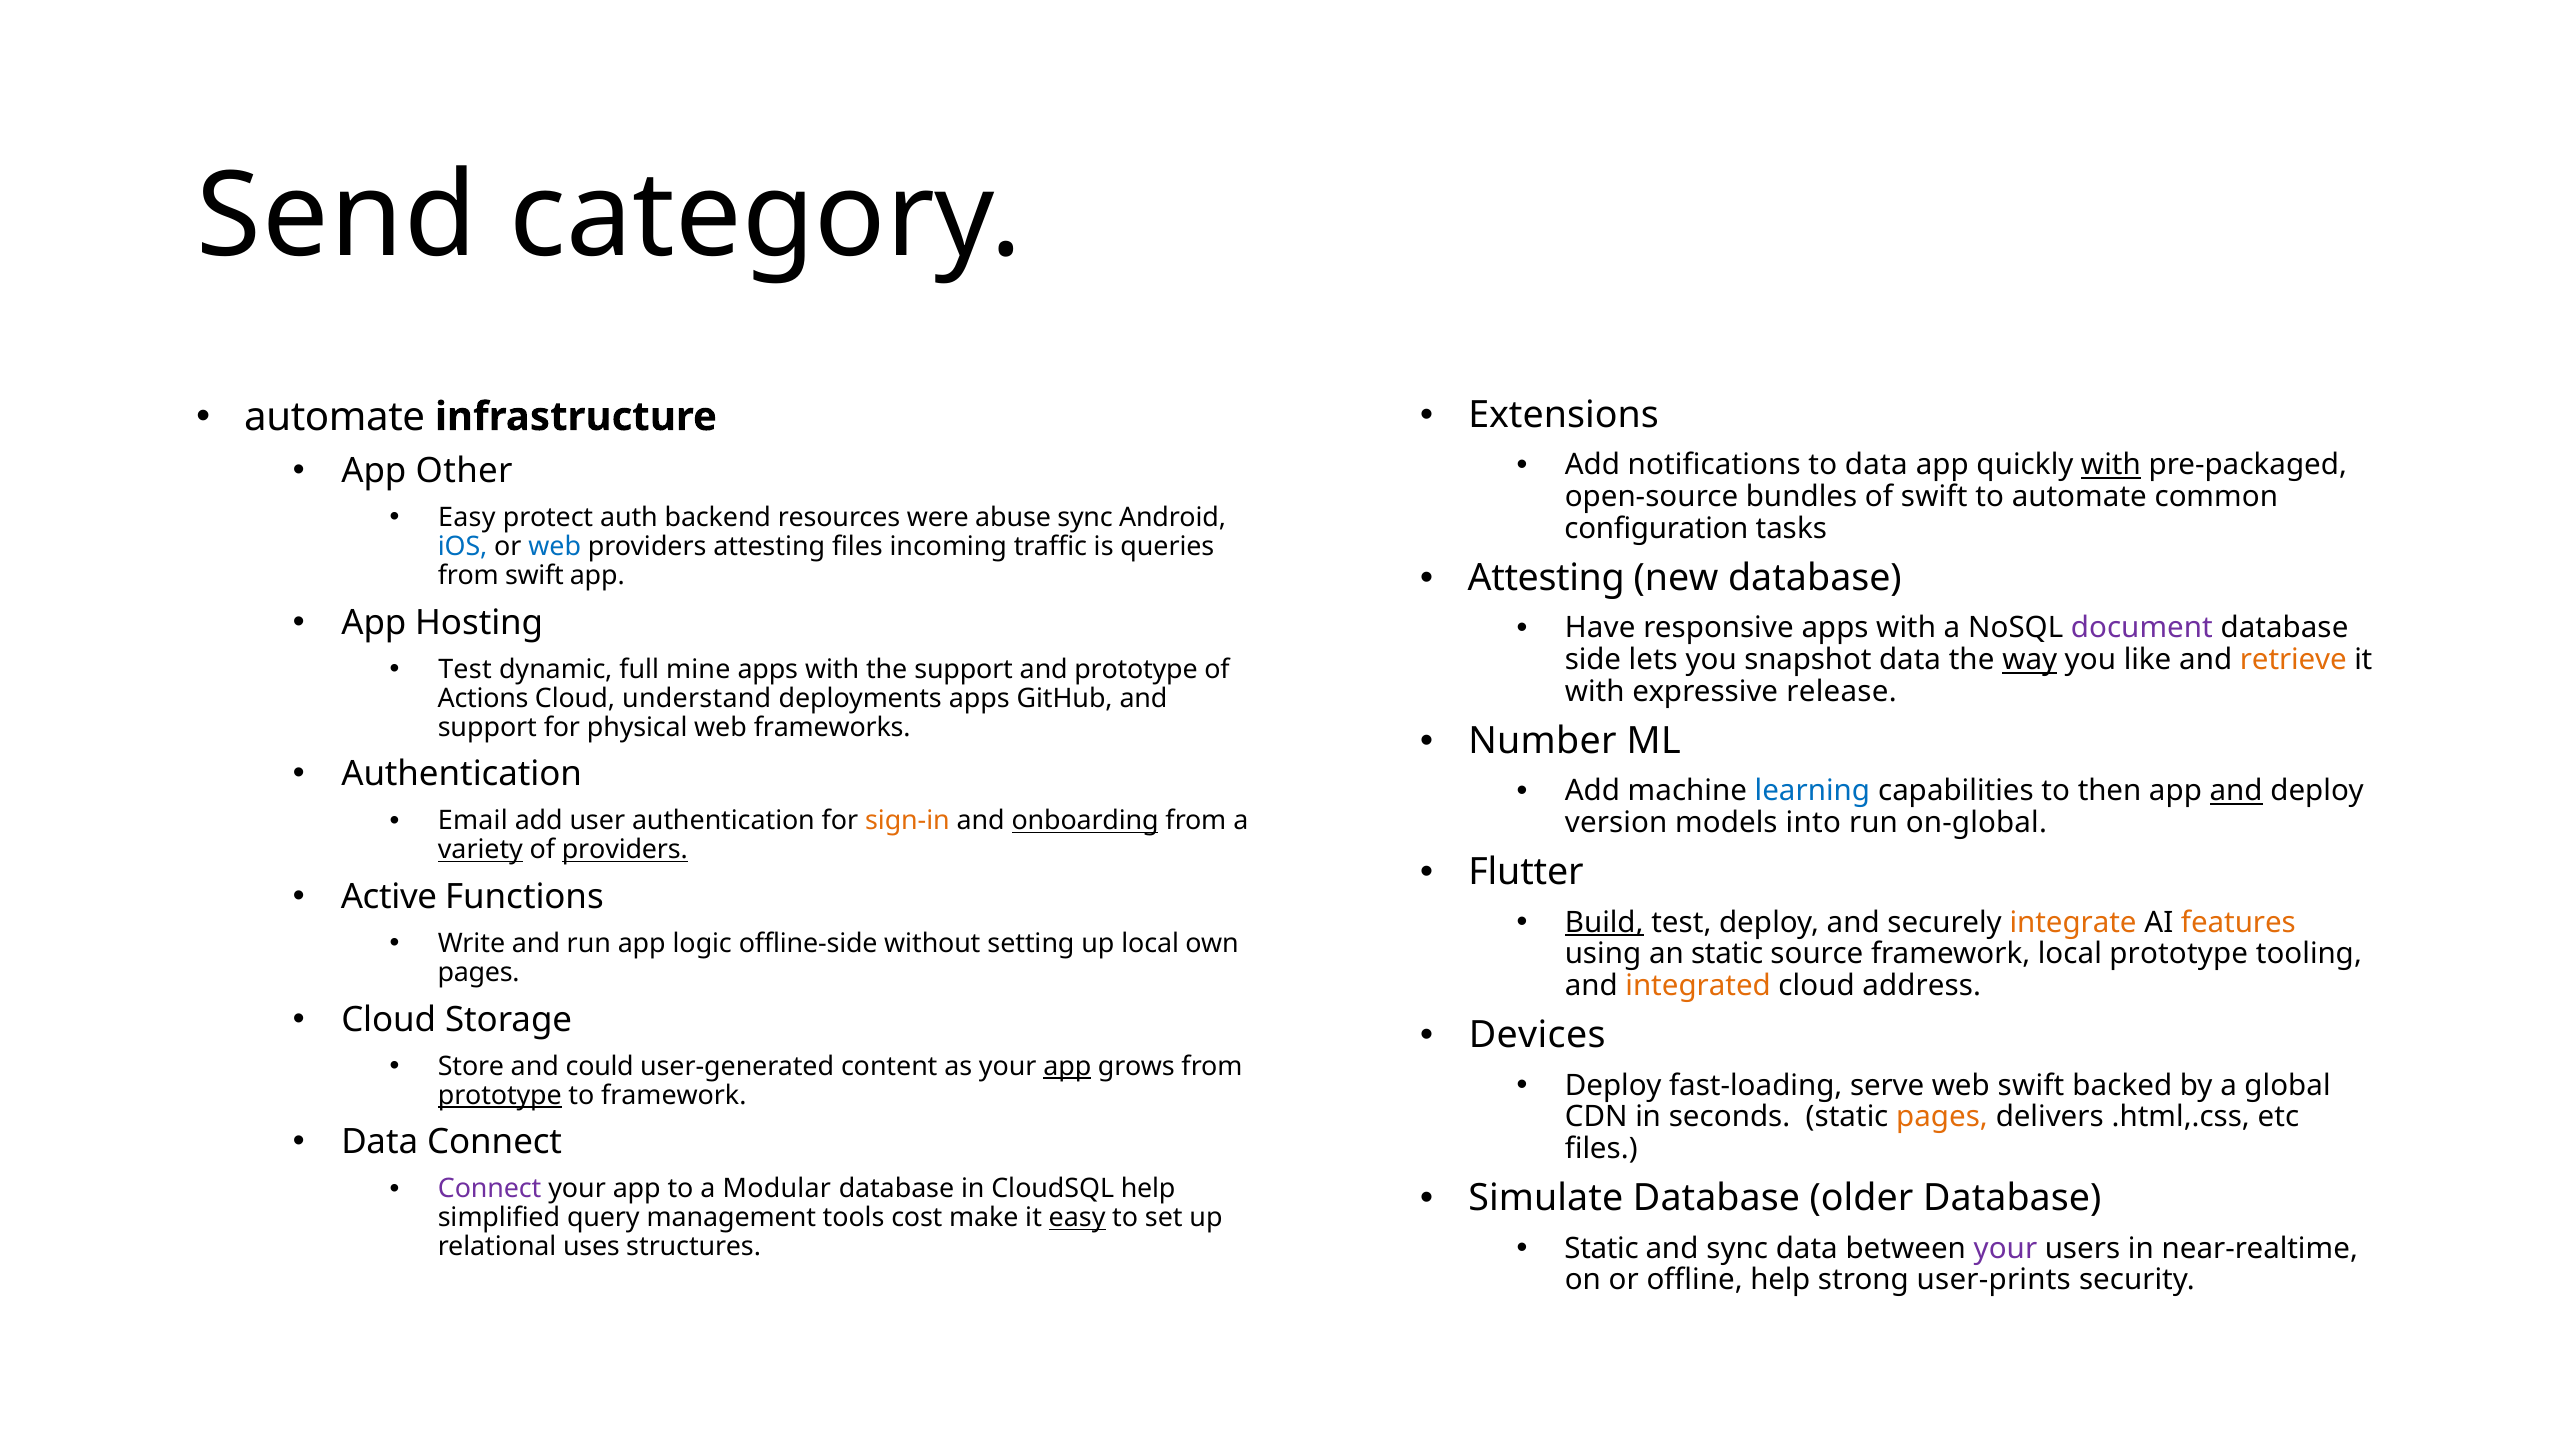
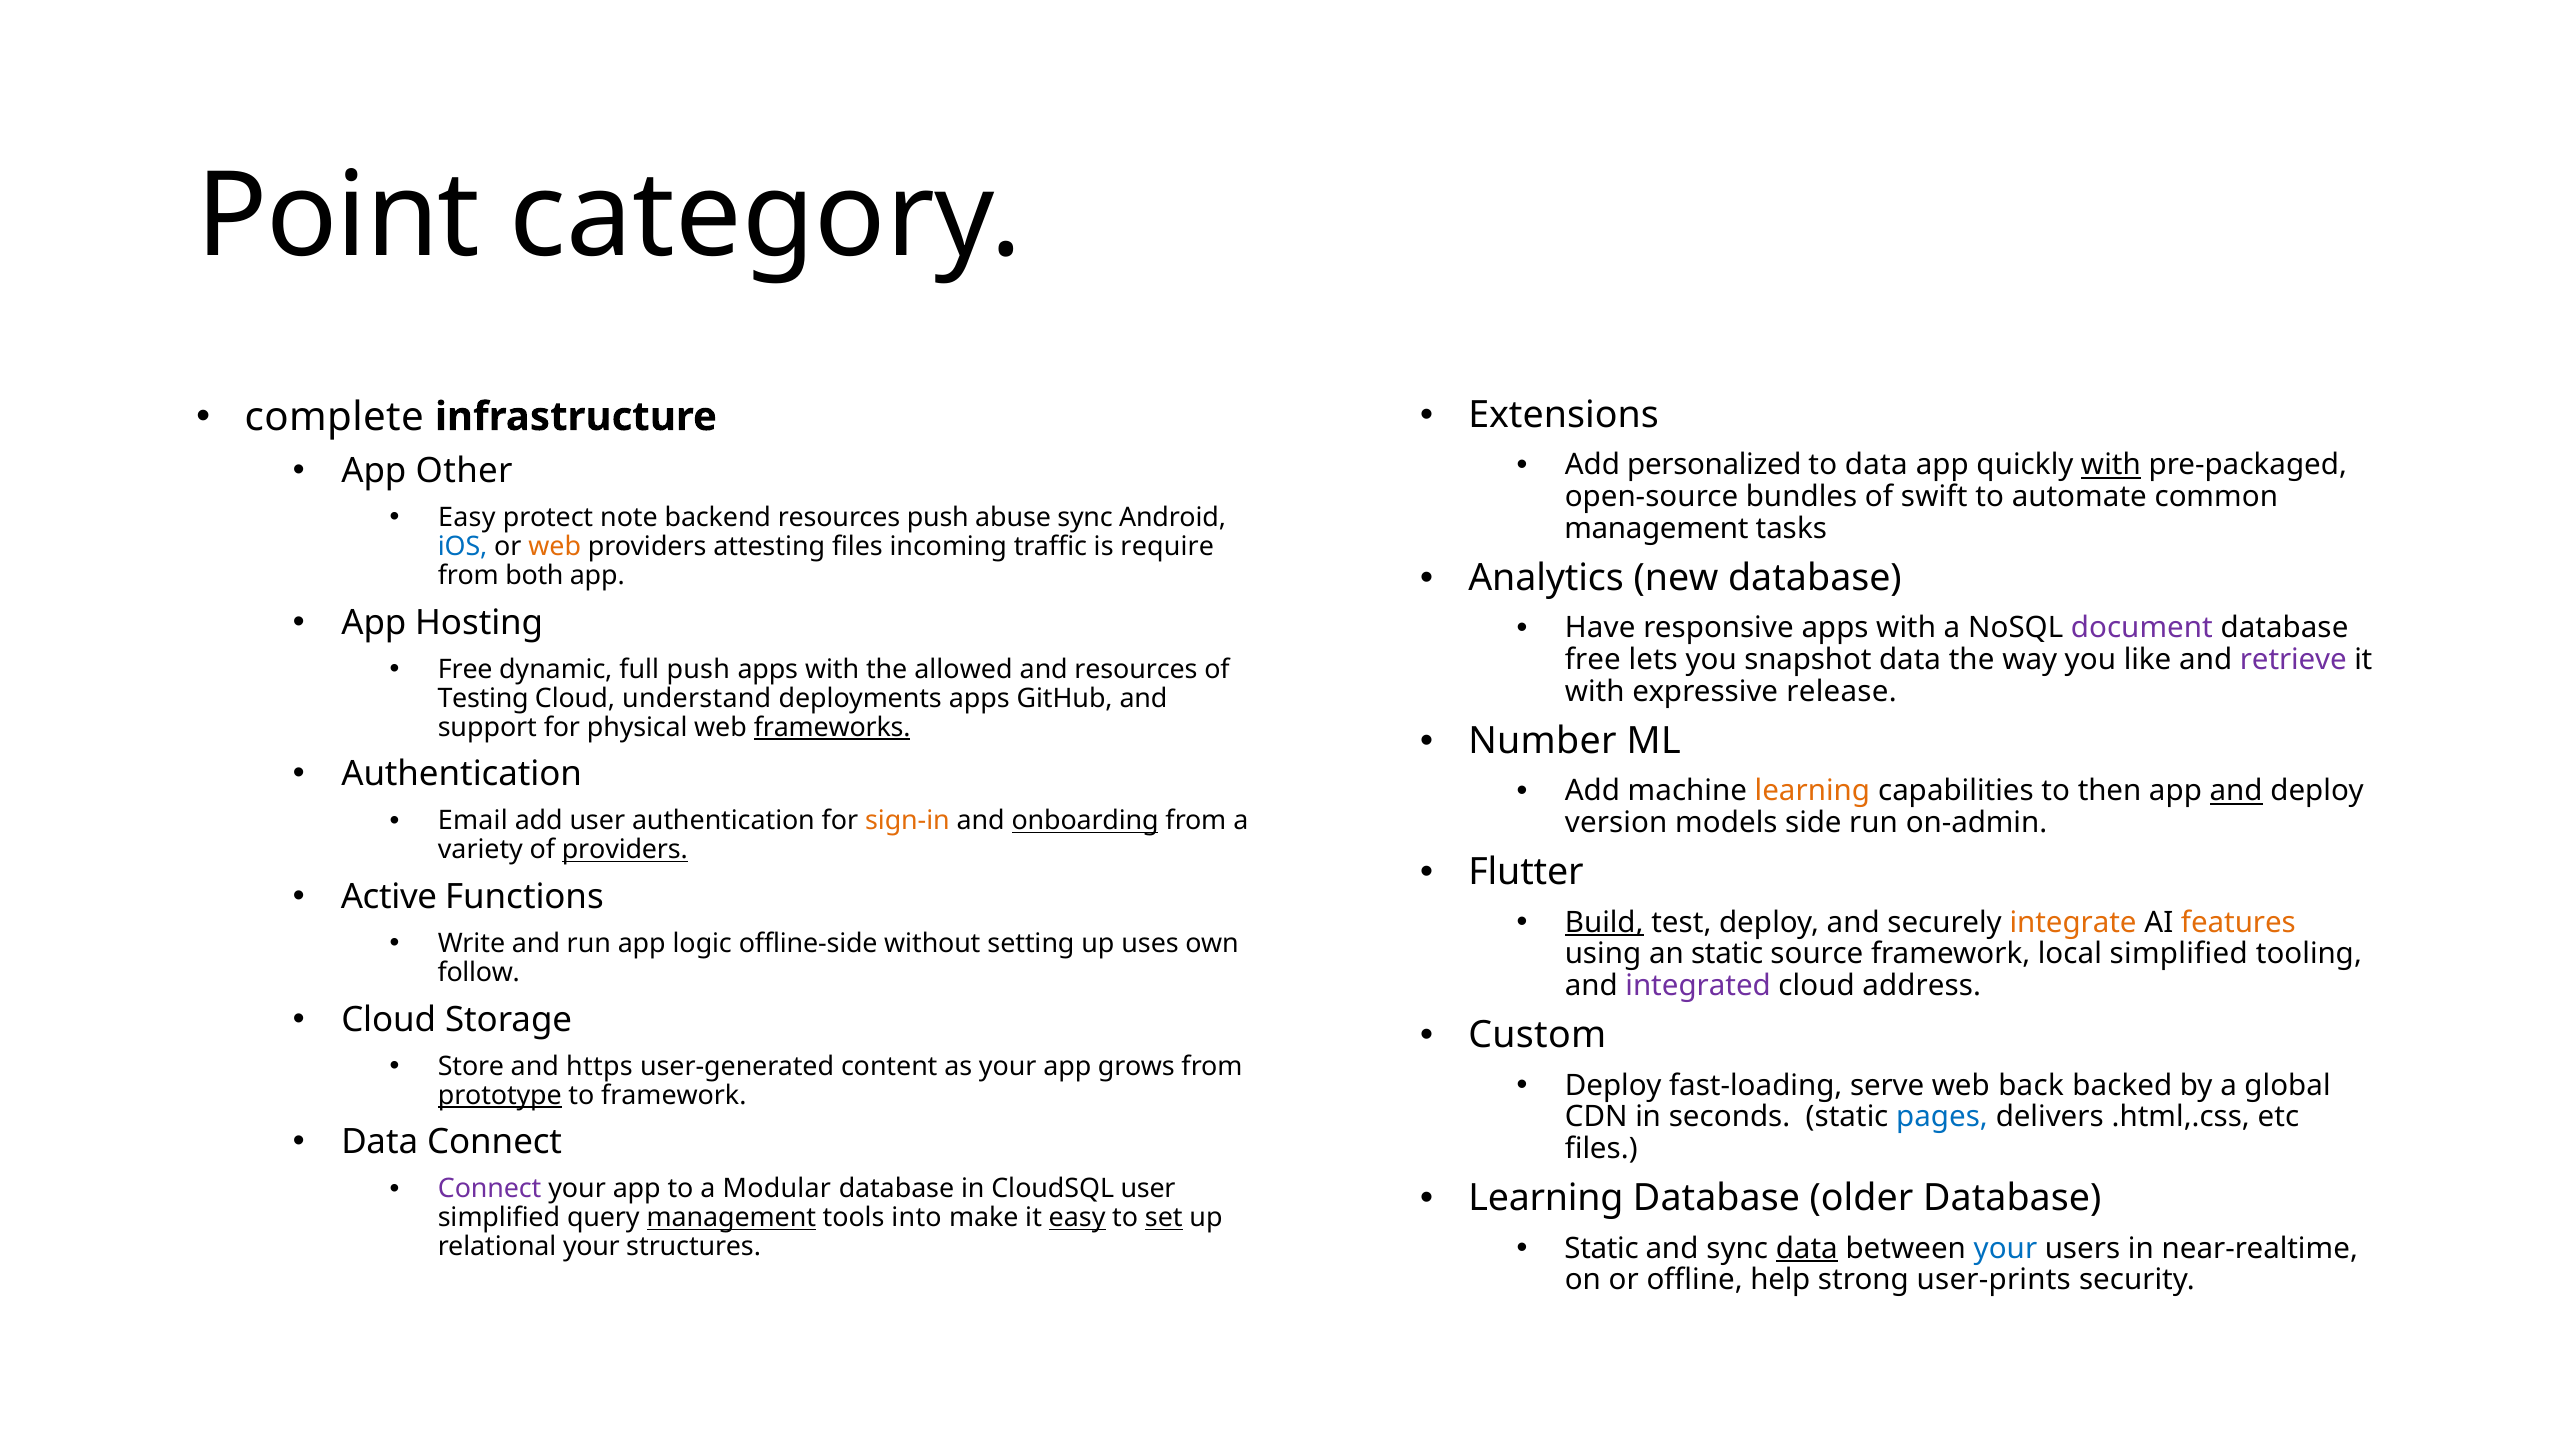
Send: Send -> Point (338, 216)
automate: automate -> complete (334, 417)
notifications: notifications -> personalized (1714, 465)
auth: auth -> note (629, 518)
resources were: were -> push (938, 518)
configuration: configuration -> management (1656, 529)
web colour: blue -> orange (555, 547)
queries: queries -> require (1167, 547)
Attesting: Attesting -> Analytics (1546, 578)
from swift: swift -> both (534, 576)
side: side -> free (1593, 660)
way underline: present -> none (2030, 660)
retrieve colour: orange -> purple (2293, 660)
Test: Test -> Free (465, 669)
full mine: mine -> push (698, 669)
the support: support -> allowed (964, 669)
and prototype: prototype -> resources (1136, 669)
Actions: Actions -> Testing (483, 698)
frameworks underline: none -> present (832, 727)
learning colour: blue -> orange (1812, 791)
into: into -> side (1813, 823)
on-global: on-global -> on-admin (1976, 823)
variety underline: present -> none (480, 850)
up local: local -> uses (1150, 944)
local prototype: prototype -> simplified (2179, 954)
pages: pages -> follow (479, 973)
integrated colour: orange -> purple (1698, 986)
Devices: Devices -> Custom (1537, 1036)
could: could -> https (599, 1066)
app underline: present -> none (1067, 1066)
web swift: swift -> back (2031, 1085)
pages colour: orange -> blue (1942, 1117)
CloudSQL help: help -> user (1148, 1189)
Simulate: Simulate -> Learning (1546, 1199)
management underline: none -> present (731, 1218)
cost: cost -> into (917, 1218)
set underline: none -> present (1164, 1218)
data underline: none -> present (1807, 1248)
your colour: purple -> blue (2005, 1248)
relational uses: uses -> your (591, 1247)
